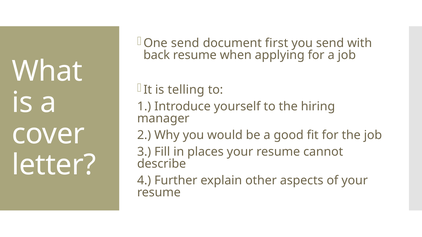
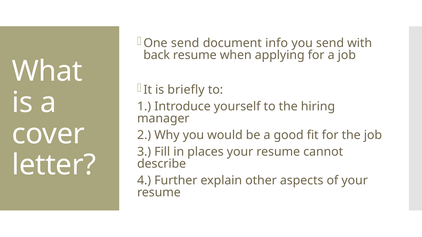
first: first -> info (277, 43)
telling: telling -> briefly (186, 90)
